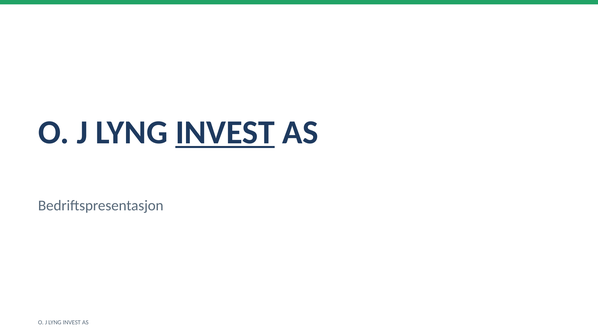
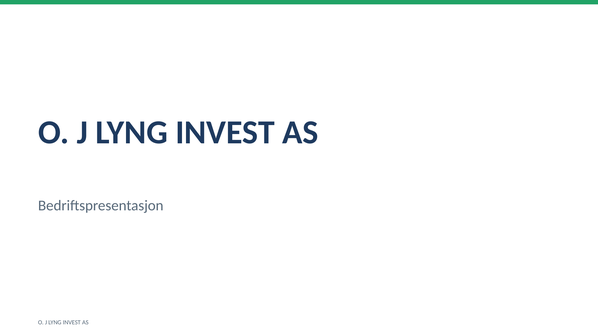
INVEST underline: present -> none (225, 133)
